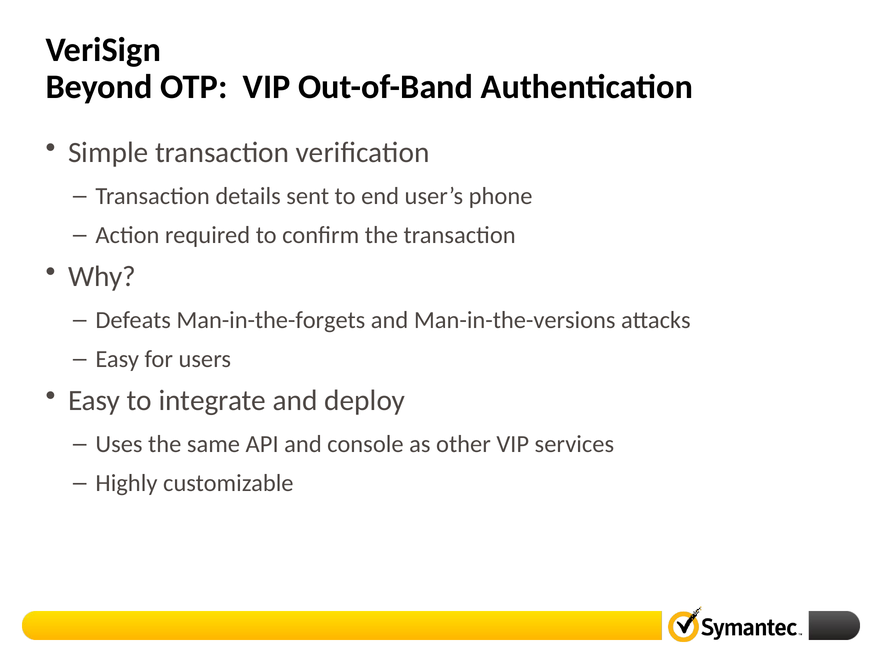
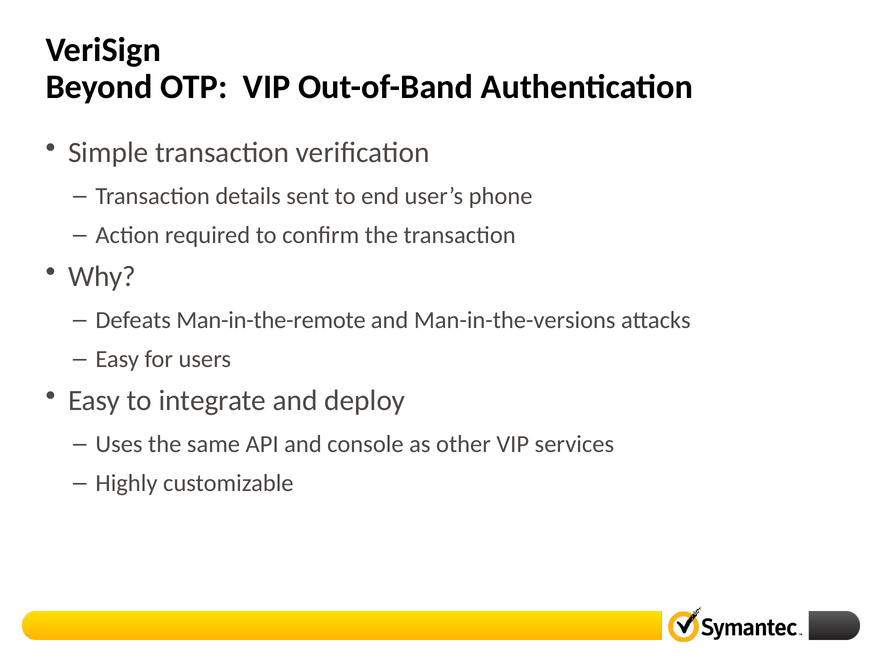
Man-in-the-forgets: Man-in-the-forgets -> Man-in-the-remote (271, 320)
